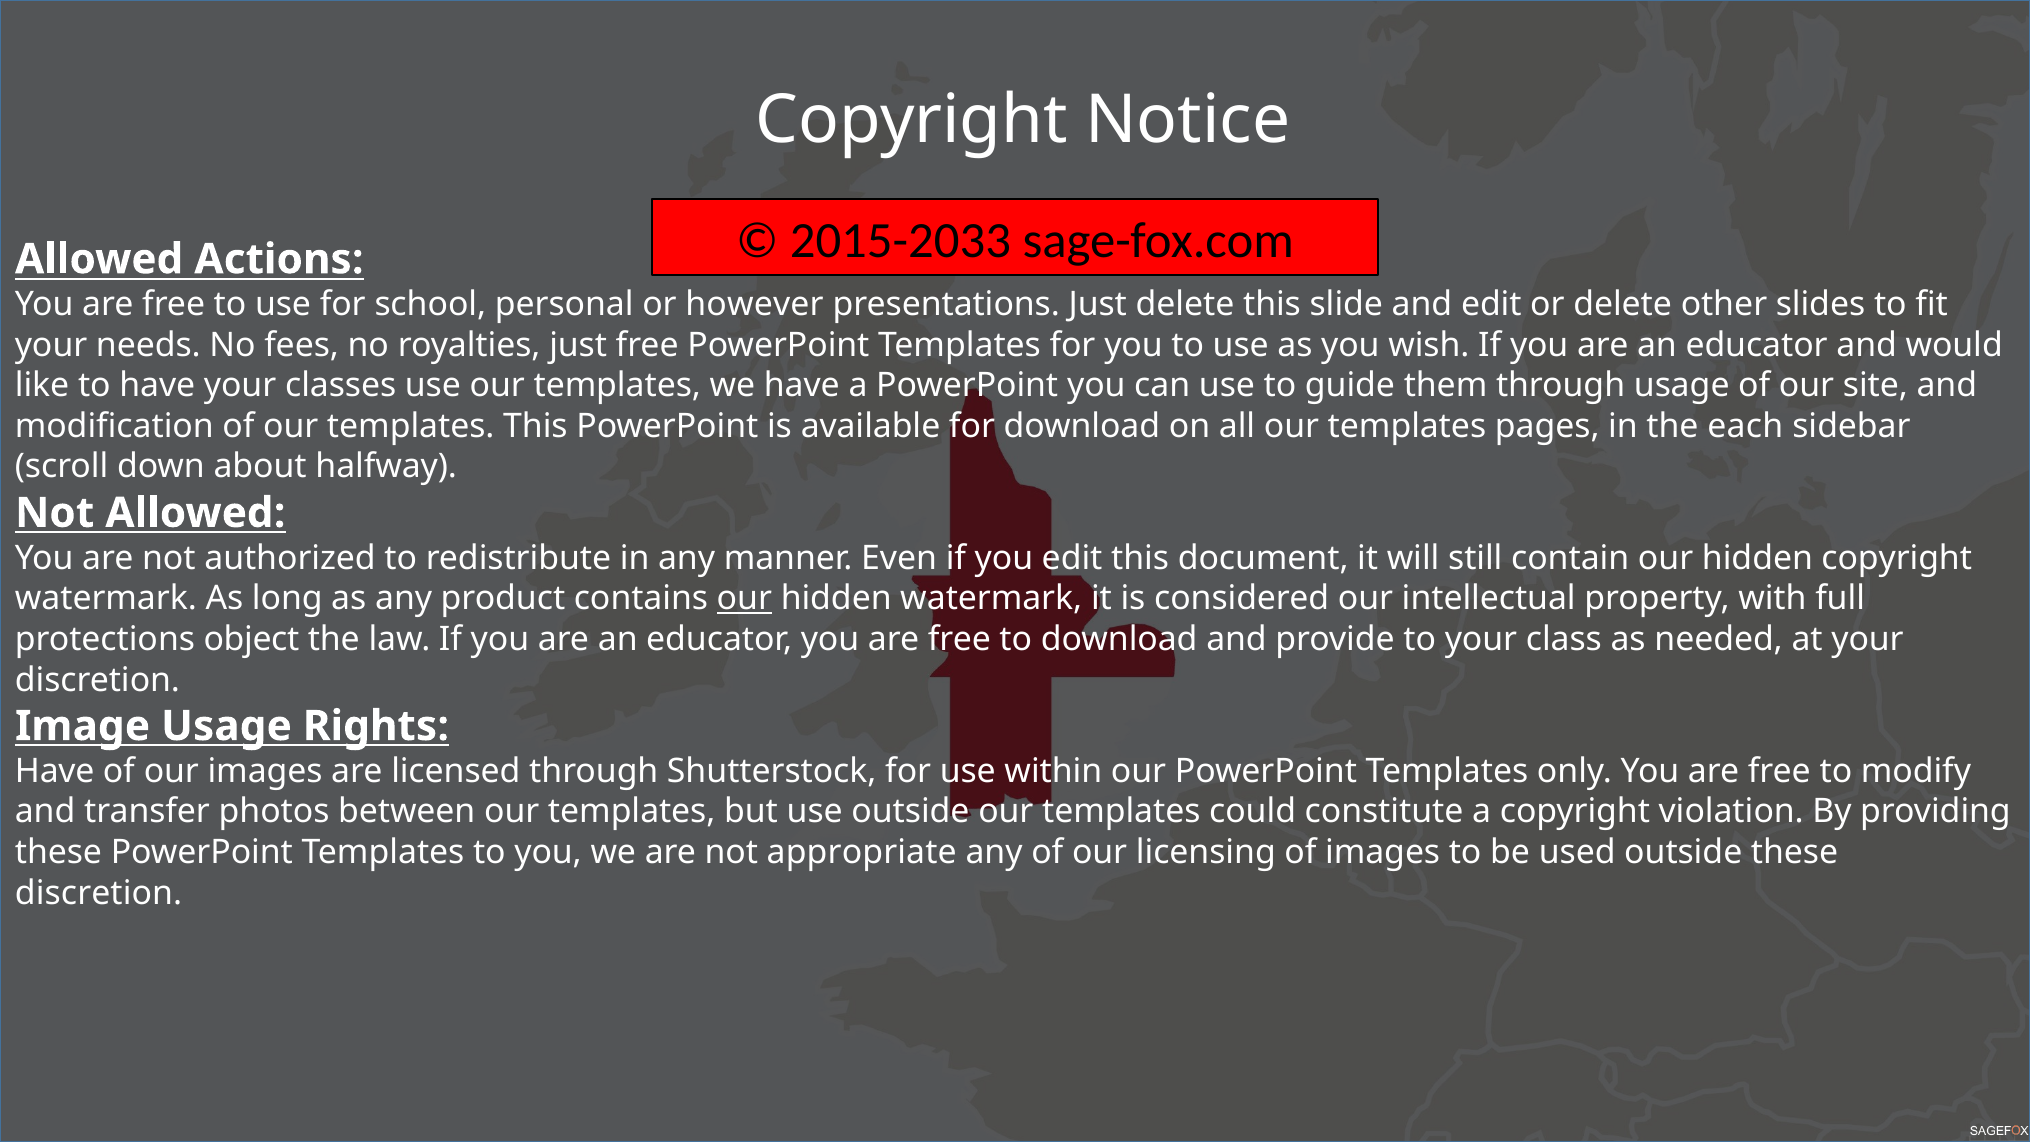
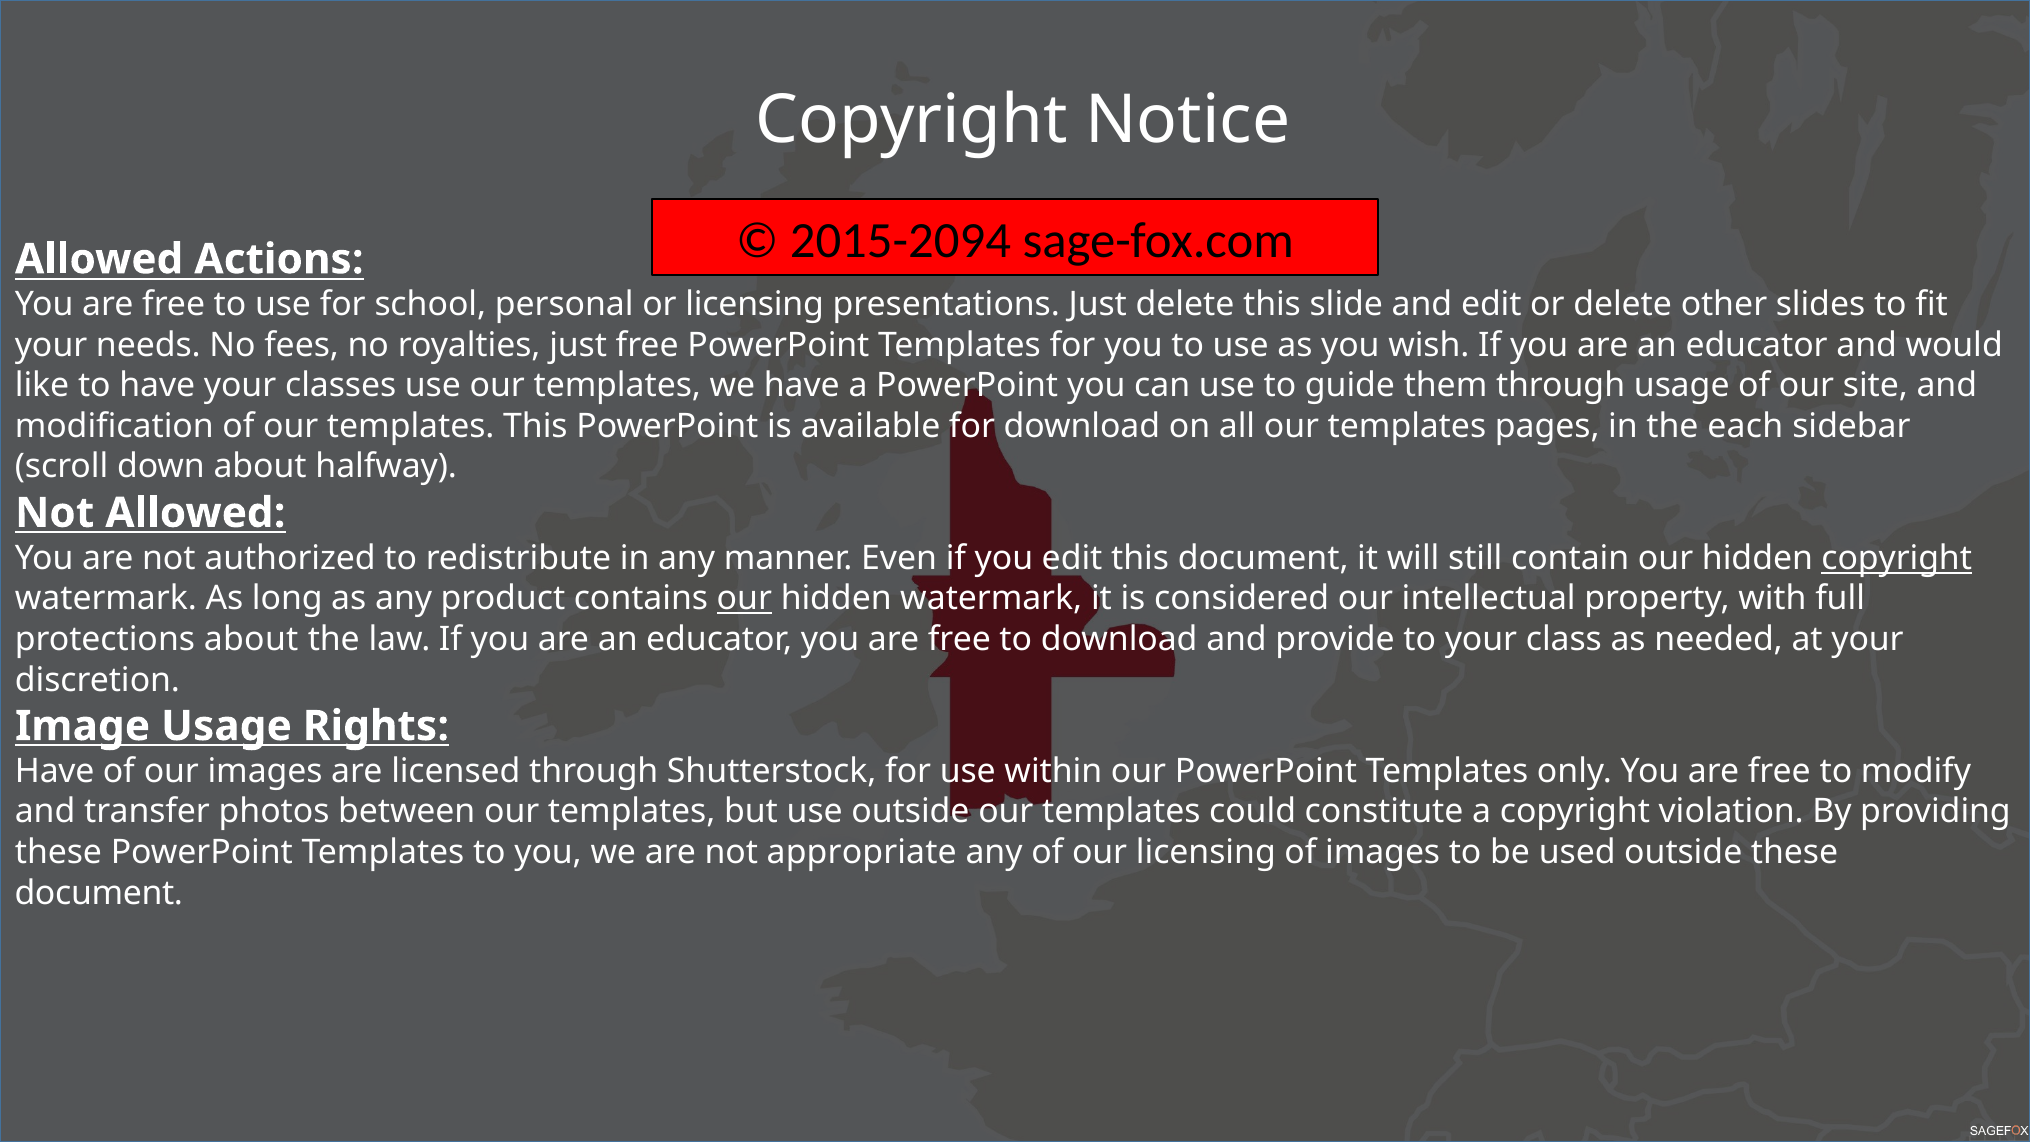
2015-2033: 2015-2033 -> 2015-2094 (900, 241)
or however: however -> licensing (755, 304)
copyright underline: none -> present (1897, 558)
protections object: object -> about (251, 639)
discretion: discretion -> document (99, 893)
